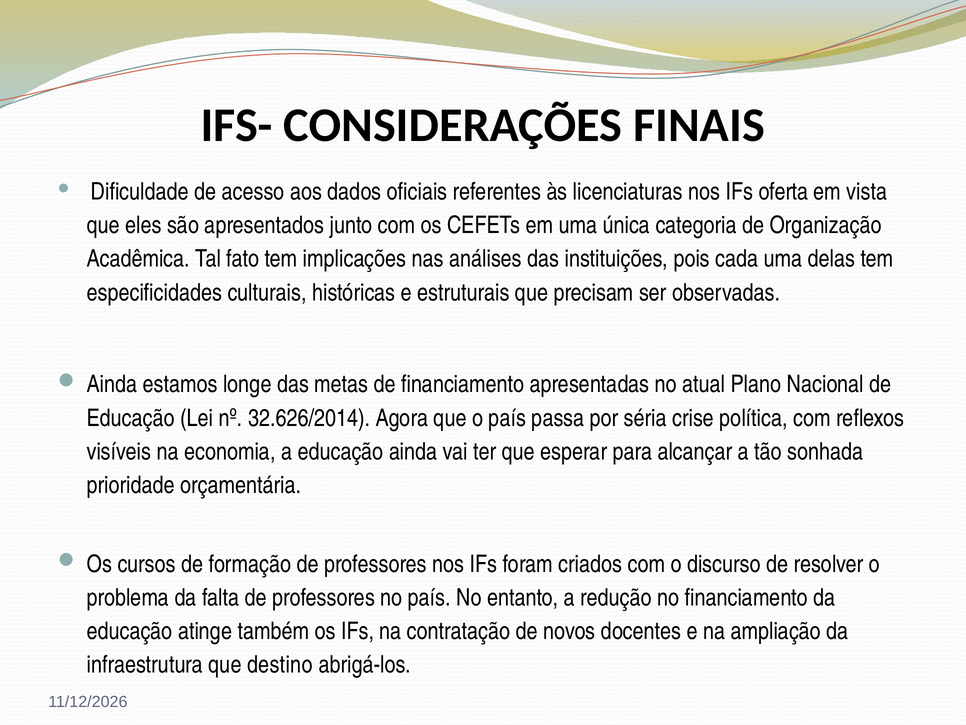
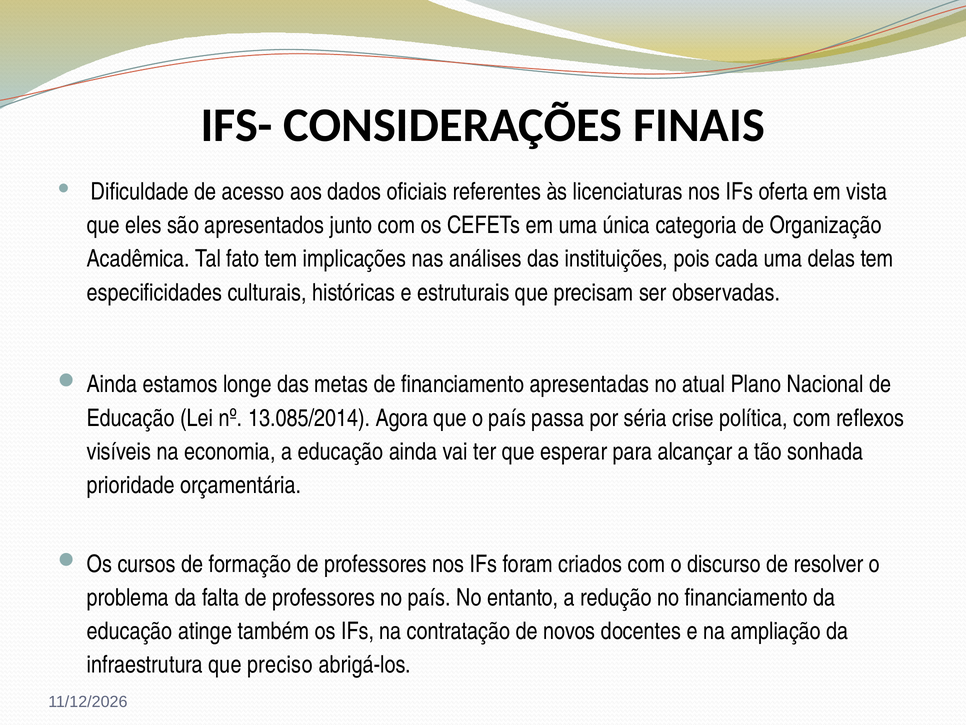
32.626/2014: 32.626/2014 -> 13.085/2014 (309, 418)
destino: destino -> preciso (280, 665)
